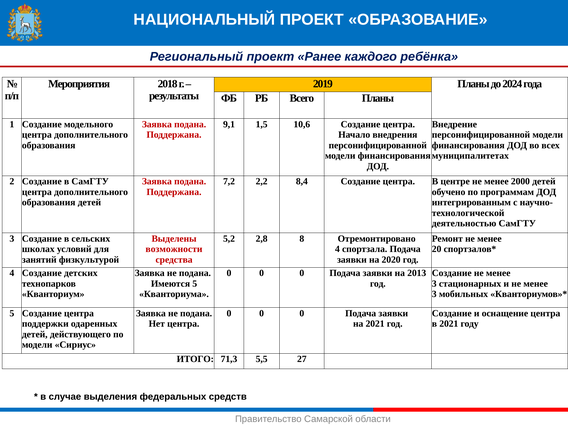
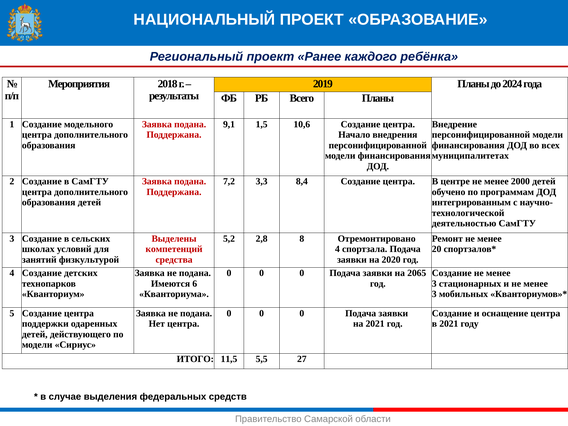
2,2: 2,2 -> 3,3 (262, 181)
возможности: возможности -> компетенций (174, 249)
2013: 2013 -> 2065 (417, 273)
Имеются 5: 5 -> 6 (195, 284)
71,3: 71,3 -> 11,5 (229, 359)
